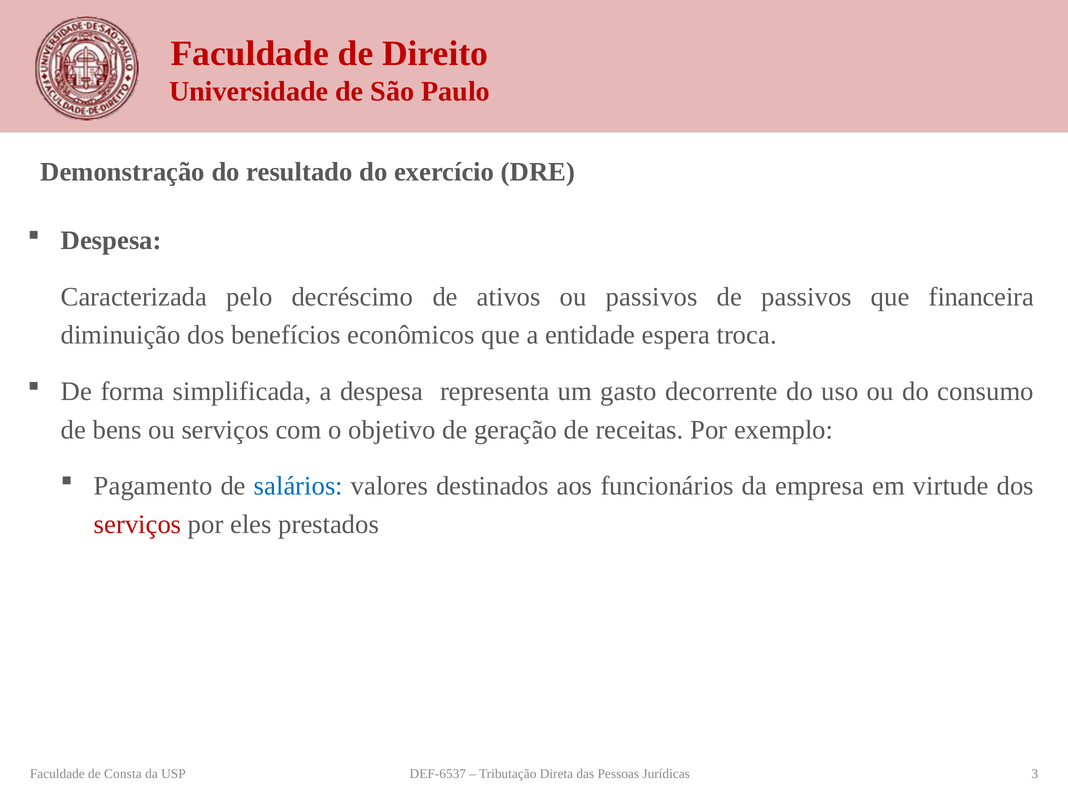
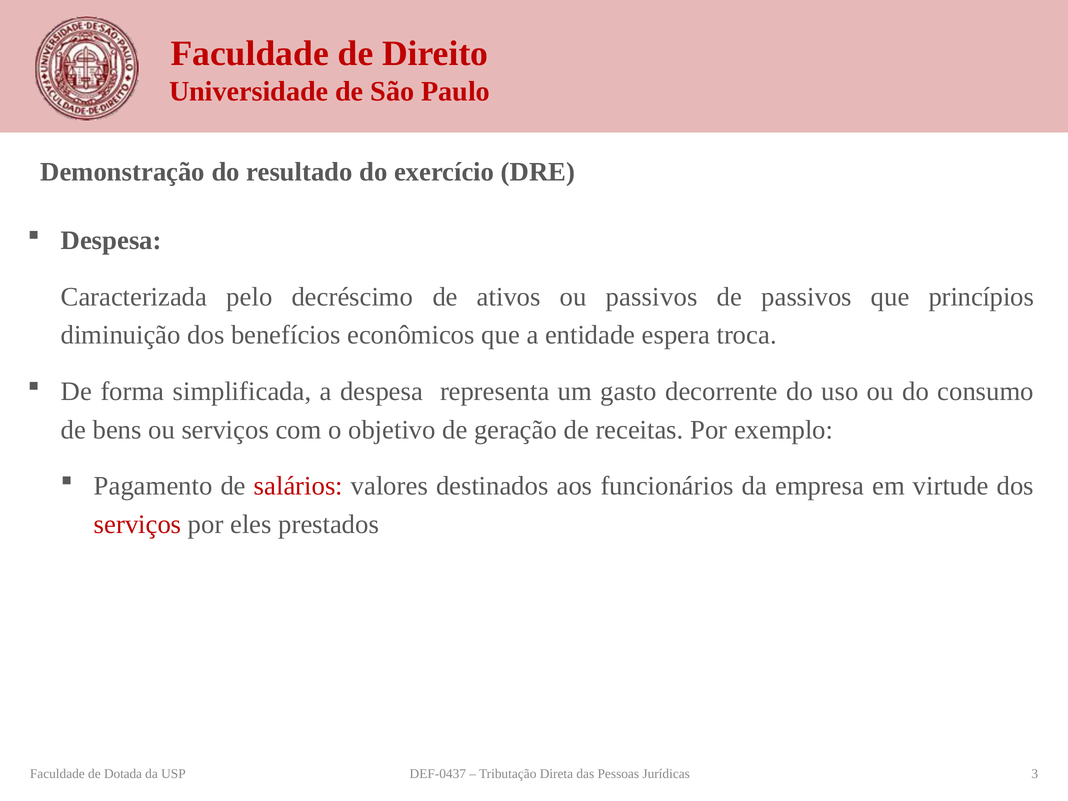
financeira: financeira -> princípios (981, 297)
salários colour: blue -> red (298, 486)
Consta: Consta -> Dotada (123, 774)
DEF-6537: DEF-6537 -> DEF-0437 (438, 774)
